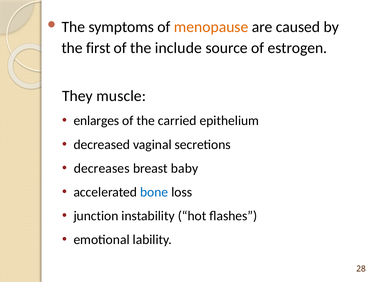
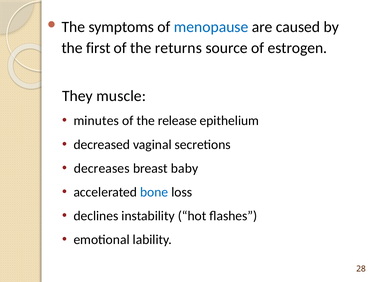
menopause colour: orange -> blue (211, 27)
include: include -> returns (178, 48)
enlarges: enlarges -> minutes (96, 120)
carried: carried -> release (177, 120)
junction: junction -> declines (96, 215)
